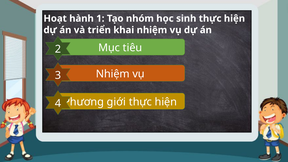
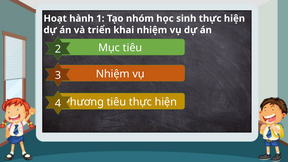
giới: giới -> tiêu (116, 102)
